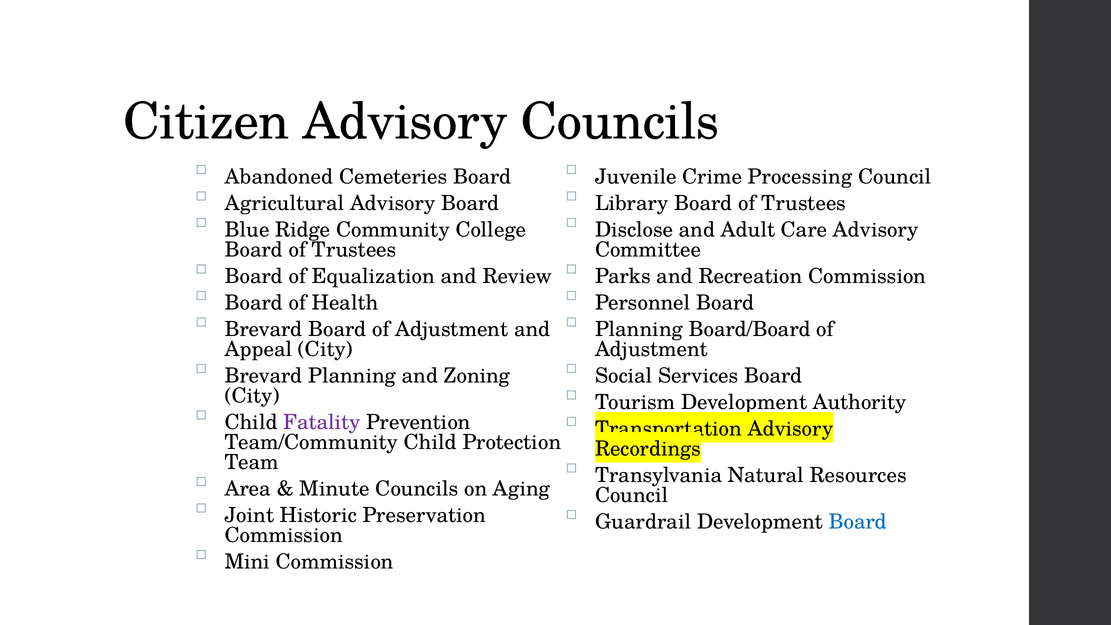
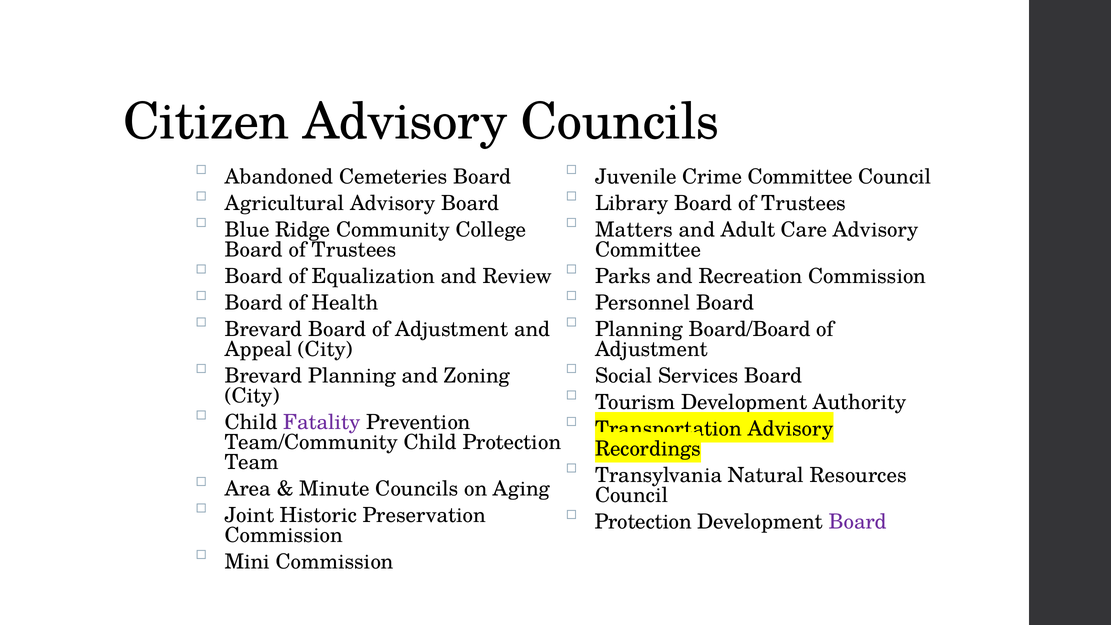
Crime Processing: Processing -> Committee (800, 177)
Disclose: Disclose -> Matters (634, 230)
Guardrail: Guardrail -> Protection (643, 522)
Board colour: blue -> purple (858, 522)
